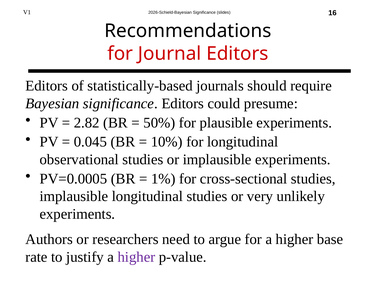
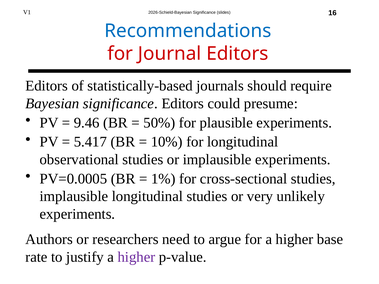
Recommendations colour: black -> blue (188, 31)
2.82: 2.82 -> 9.46 (87, 123)
0.045: 0.045 -> 5.417 (90, 142)
